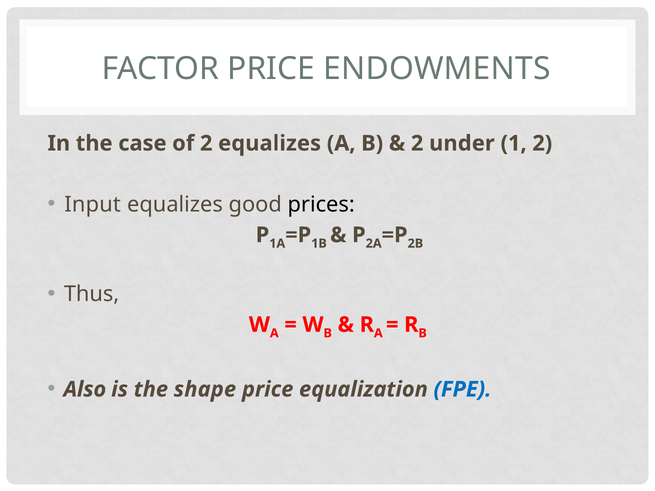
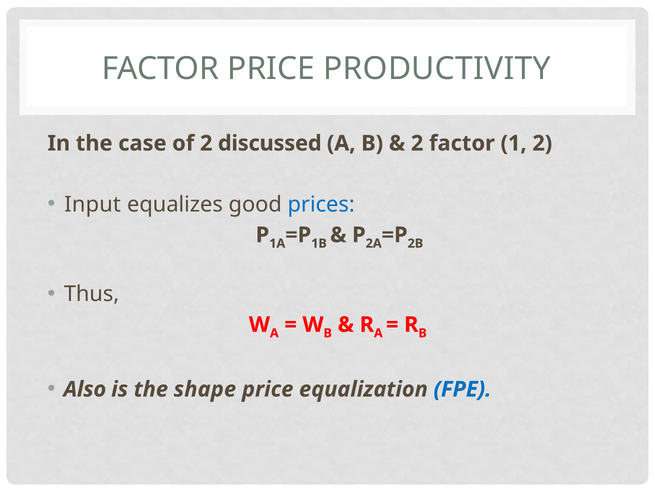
ENDOWMENTS: ENDOWMENTS -> PRODUCTIVITY (437, 69)
2 equalizes: equalizes -> discussed (270, 143)
2 under: under -> factor (462, 143)
prices colour: black -> blue (321, 205)
